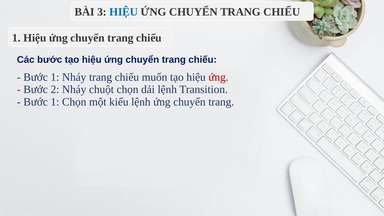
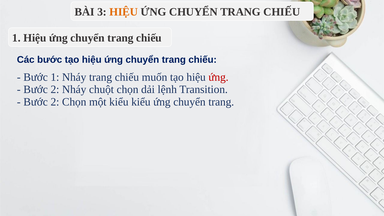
HIỆU colour: blue -> orange (124, 12)
1: 1 -> 2 (55, 102)
kiểu lệnh: lệnh -> kiểu (141, 102)
